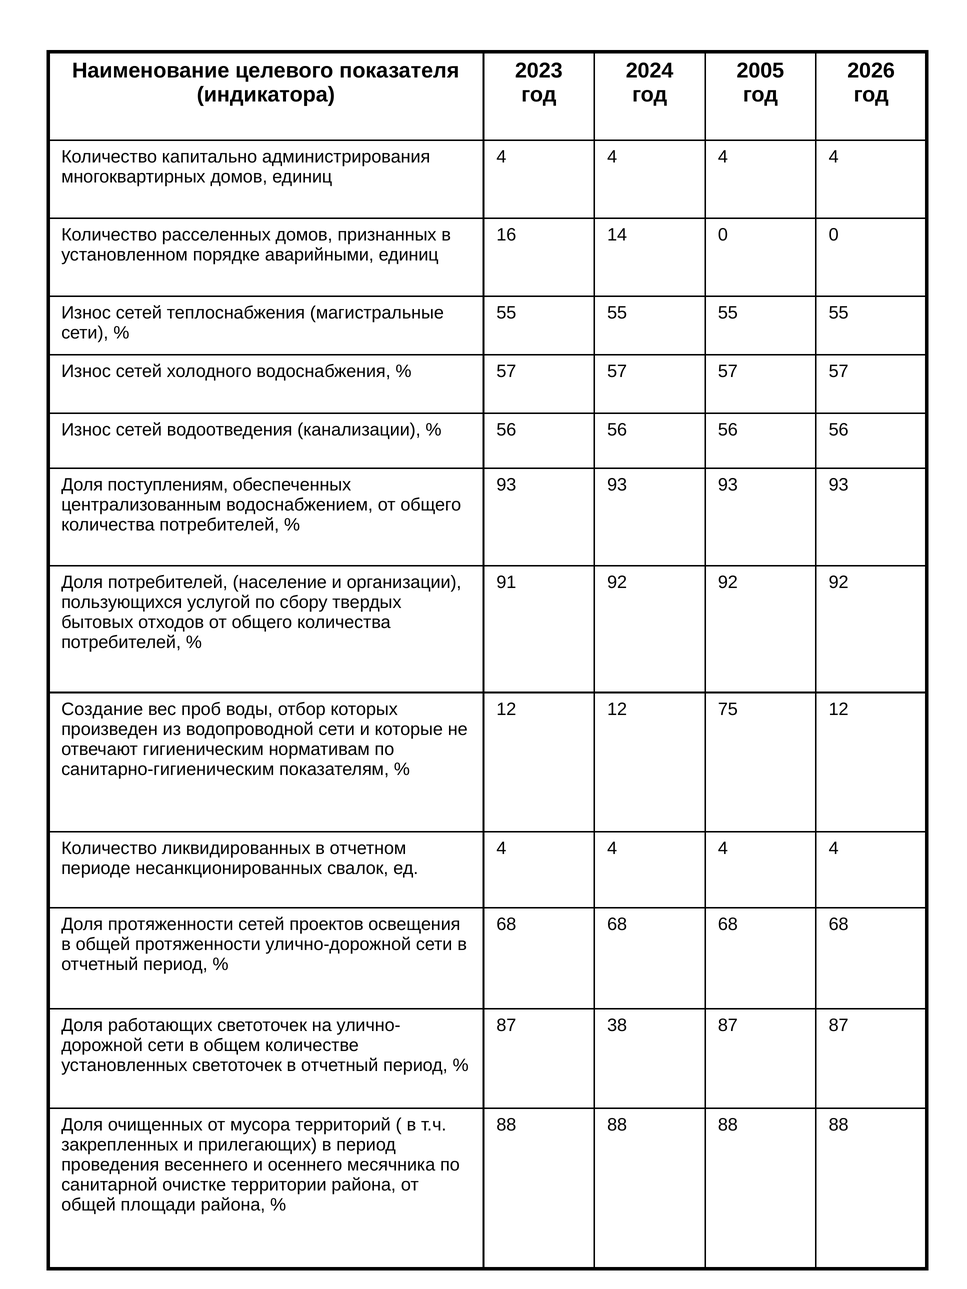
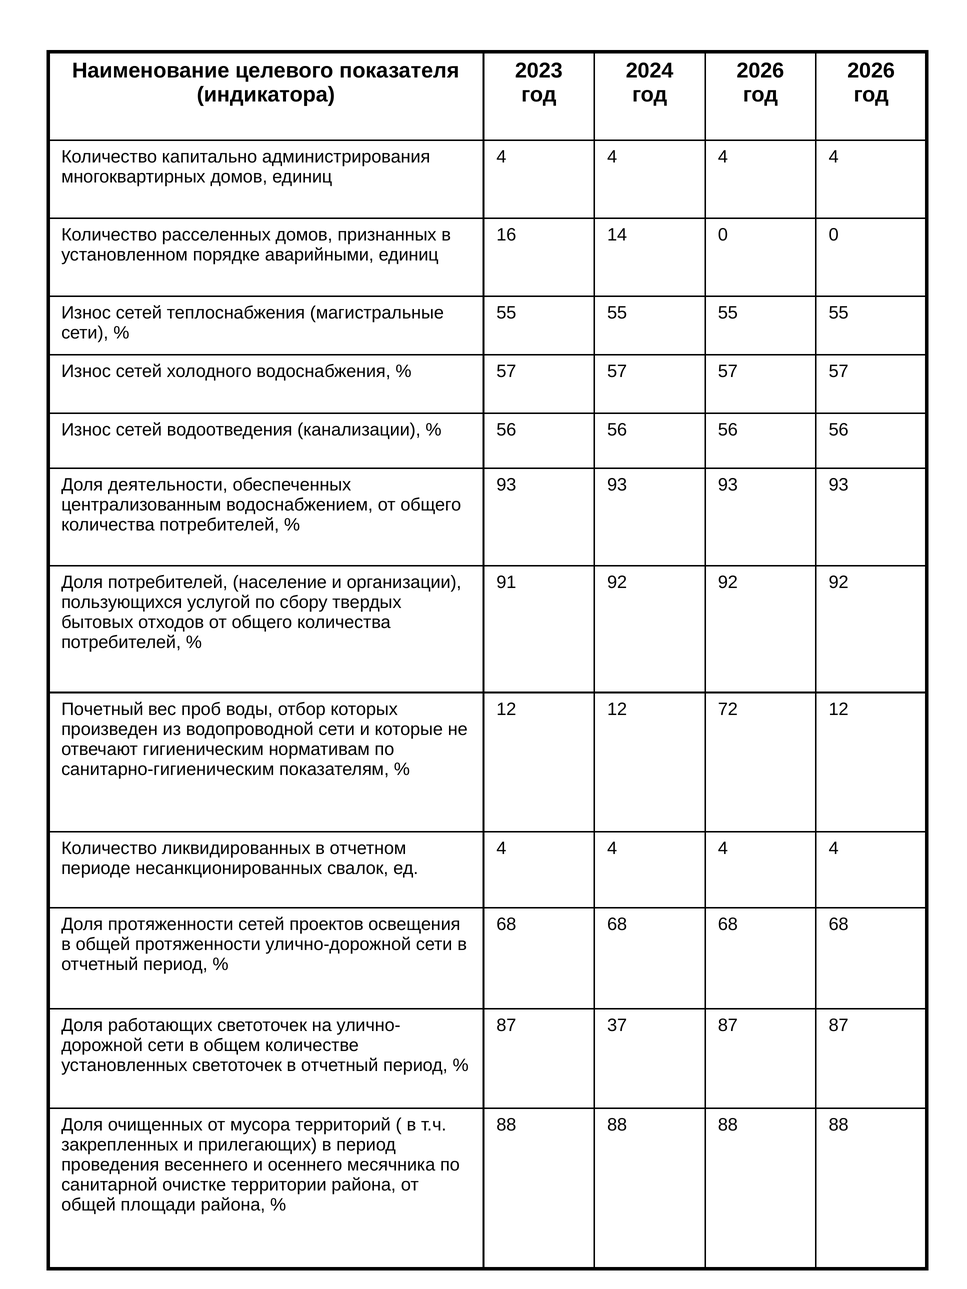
2005: 2005 -> 2026 (760, 71)
поступлениям: поступлениям -> деятельности (168, 485)
Создание: Создание -> Почетный (102, 709)
75: 75 -> 72 (728, 709)
38: 38 -> 37 (617, 1026)
